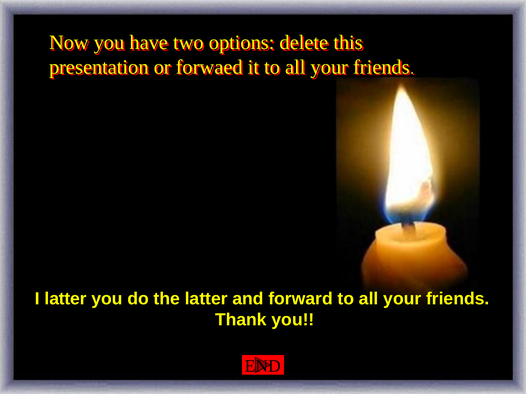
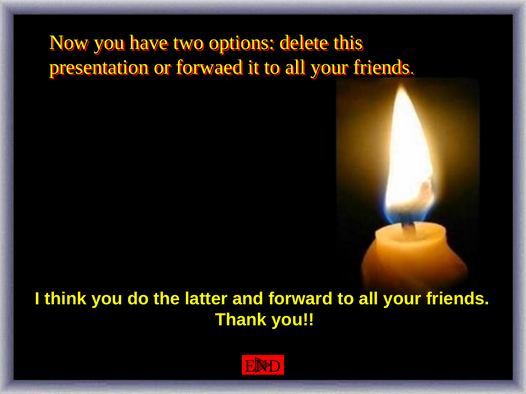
I latter: latter -> think (66, 299)
